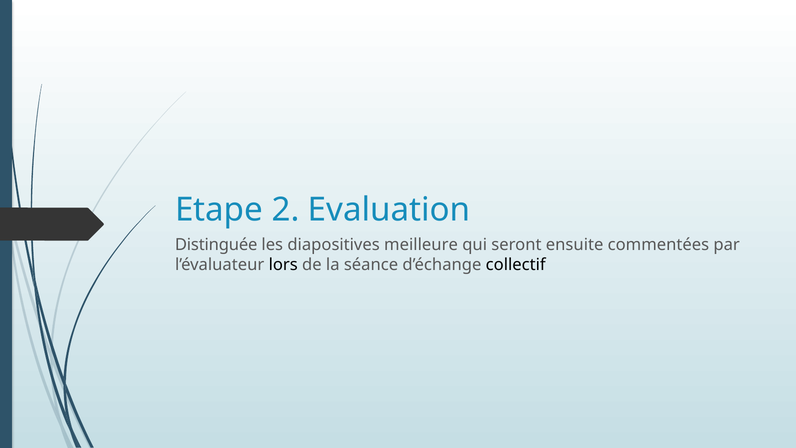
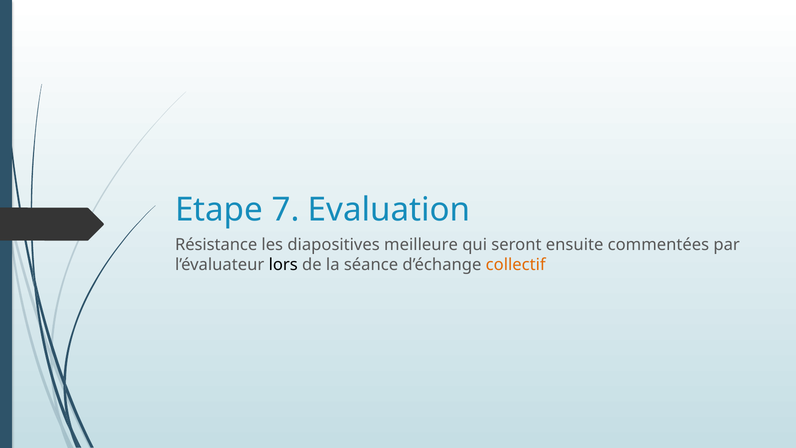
2: 2 -> 7 (285, 210)
Distinguée: Distinguée -> Résistance (216, 245)
collectif colour: black -> orange (516, 264)
